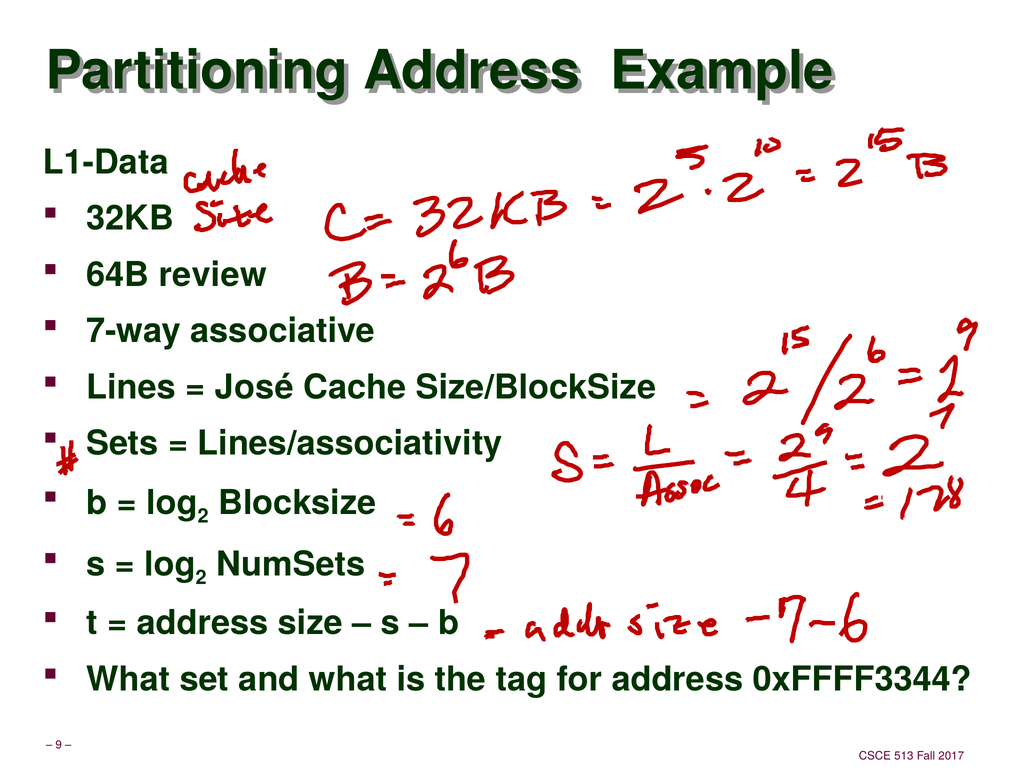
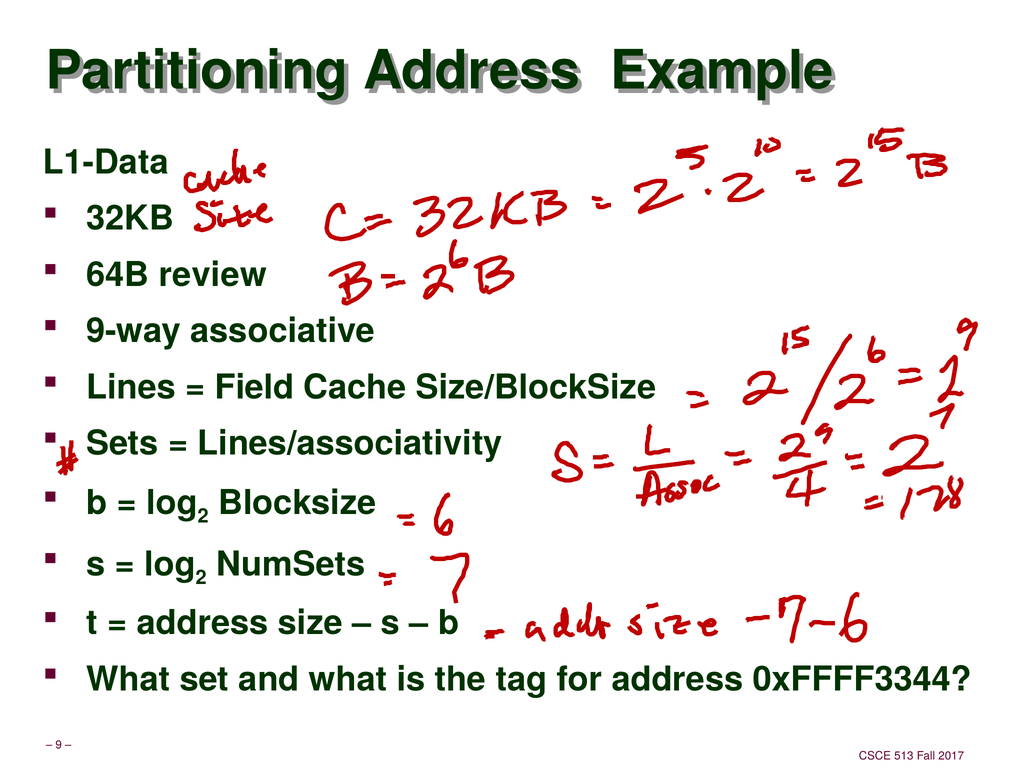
7-way: 7-way -> 9-way (134, 331)
José: José -> Field (254, 387)
